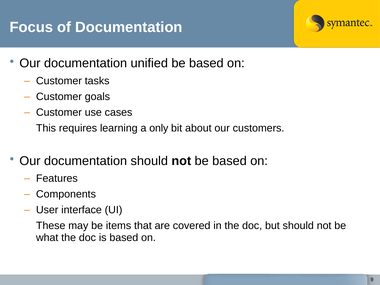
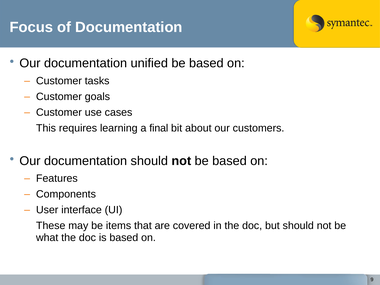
only: only -> final (159, 128)
